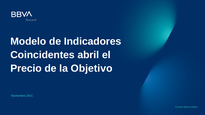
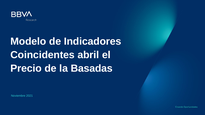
Objetivo: Objetivo -> Basadas (92, 69)
